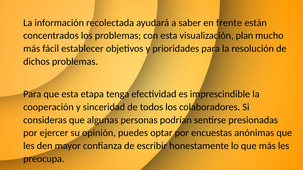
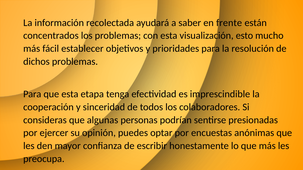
plan: plan -> esto (244, 36)
